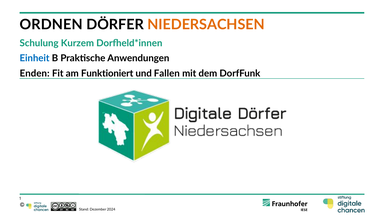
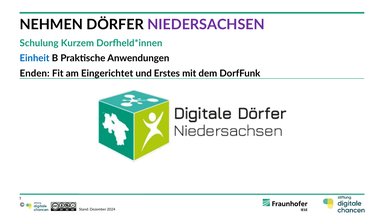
ORDNEN: ORDNEN -> NEHMEN (51, 25)
NIEDERSACHSEN colour: orange -> purple (206, 25)
Funktioniert: Funktioniert -> Eingerichtet (107, 73)
Fallen: Fallen -> Erstes (167, 73)
